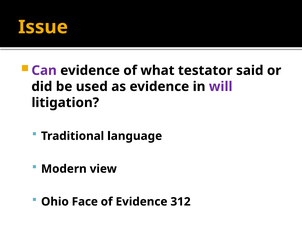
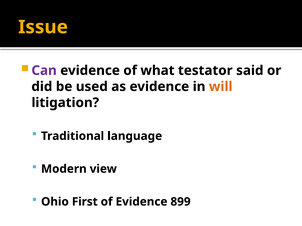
will colour: purple -> orange (221, 87)
Face: Face -> First (85, 202)
312: 312 -> 899 (181, 202)
